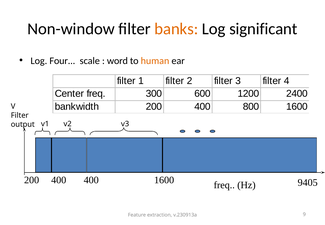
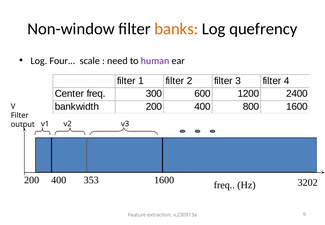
significant: significant -> quefrency (263, 29)
word: word -> need (117, 61)
human colour: orange -> purple (155, 61)
400 400: 400 -> 353 (91, 180)
9405: 9405 -> 3202 (308, 183)
